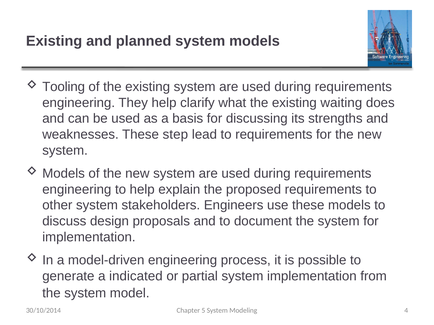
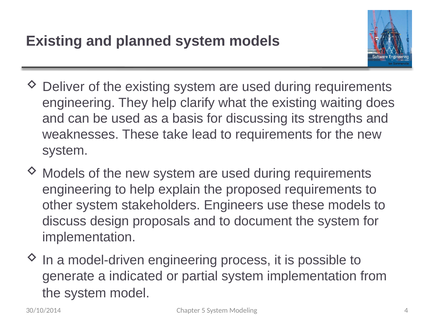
Tooling: Tooling -> Deliver (64, 87)
step: step -> take (175, 135)
